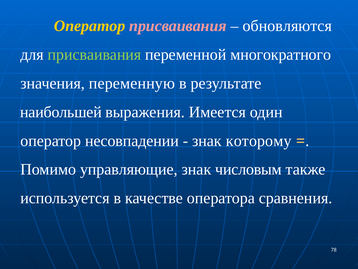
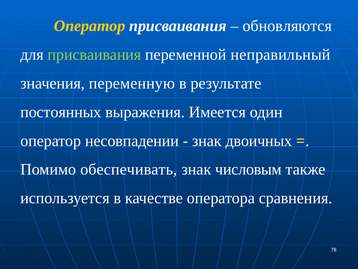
присваивания colour: pink -> white (178, 26)
многократного: многократного -> неправильный (281, 55)
наибольшей: наибольшей -> постоянных (61, 112)
которому: которому -> двоичных (259, 141)
управляющие: управляющие -> обеспечивать (129, 169)
